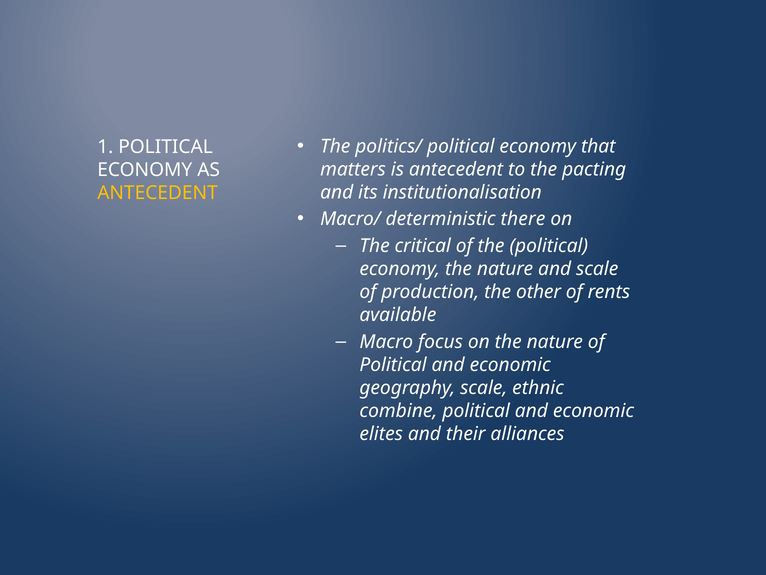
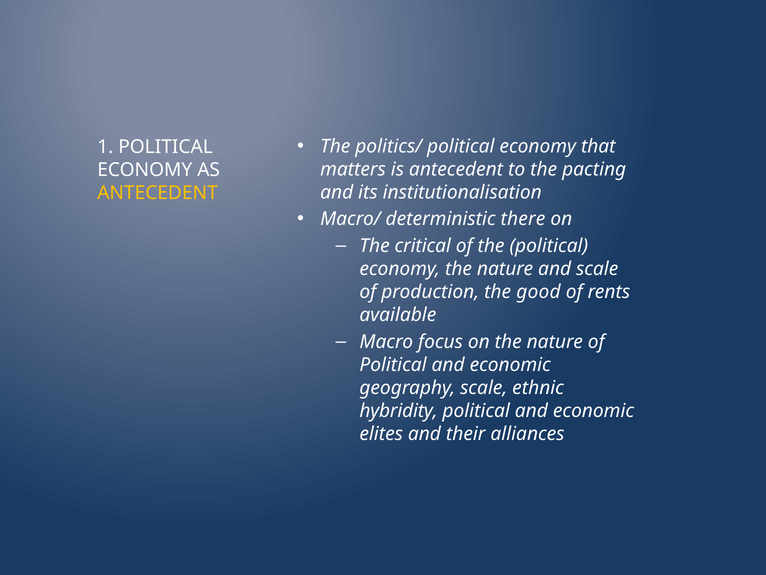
other: other -> good (538, 292)
combine: combine -> hybridity (399, 410)
